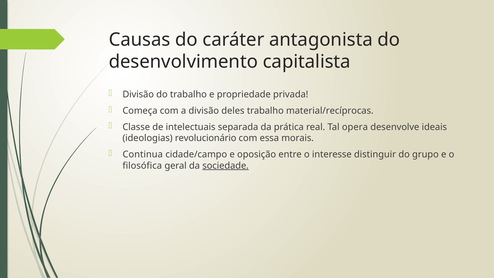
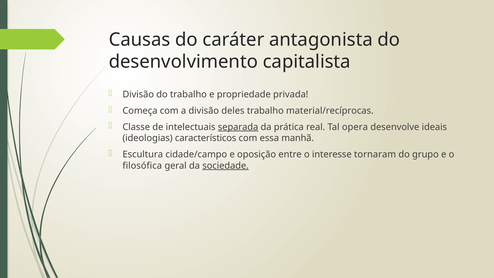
separada underline: none -> present (238, 127)
revolucionário: revolucionário -> característicos (206, 138)
morais: morais -> manhã (298, 138)
Continua: Continua -> Escultura (143, 154)
distinguir: distinguir -> tornaram (375, 154)
